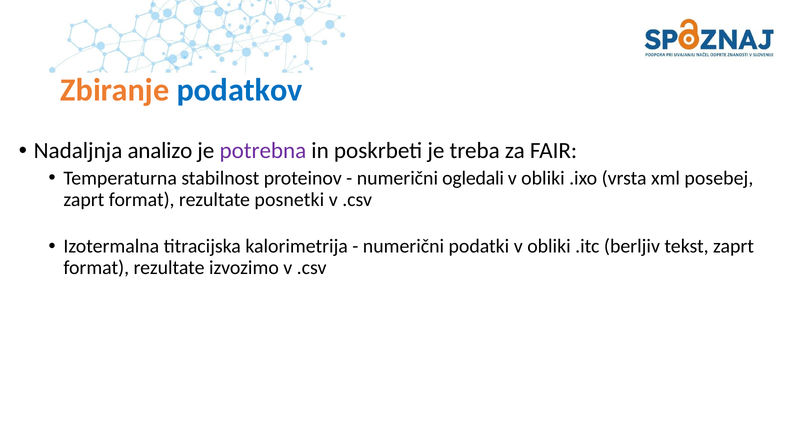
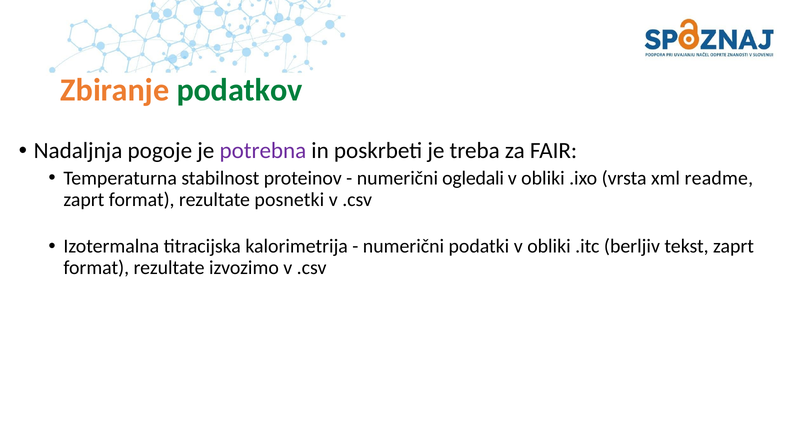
podatkov colour: blue -> green (240, 90)
analizo: analizo -> pogoje (160, 151)
posebej: posebej -> readme (719, 178)
